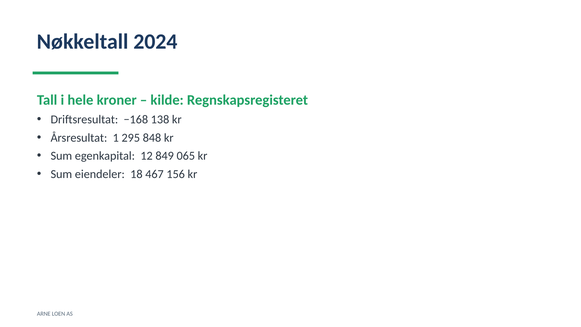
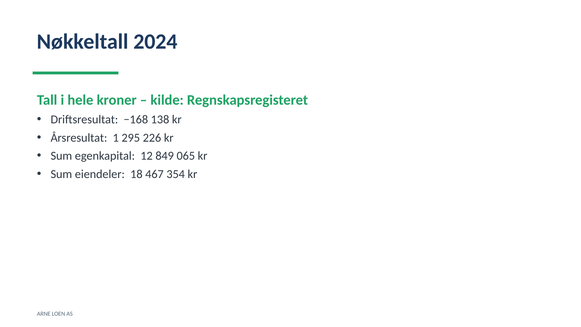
848: 848 -> 226 (152, 138)
156: 156 -> 354 (176, 174)
